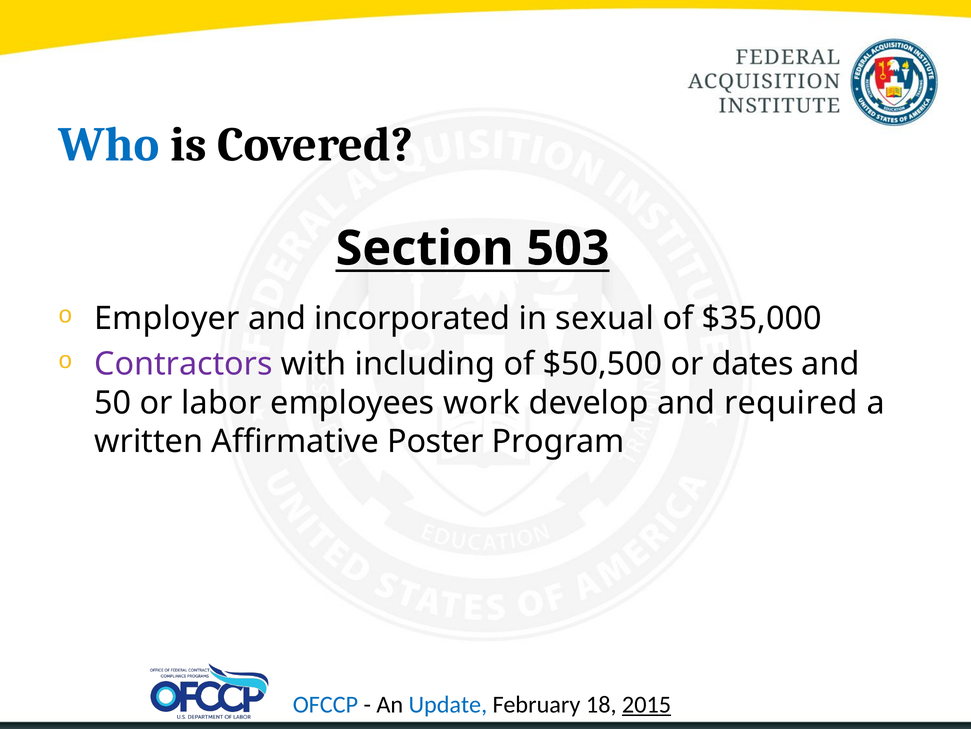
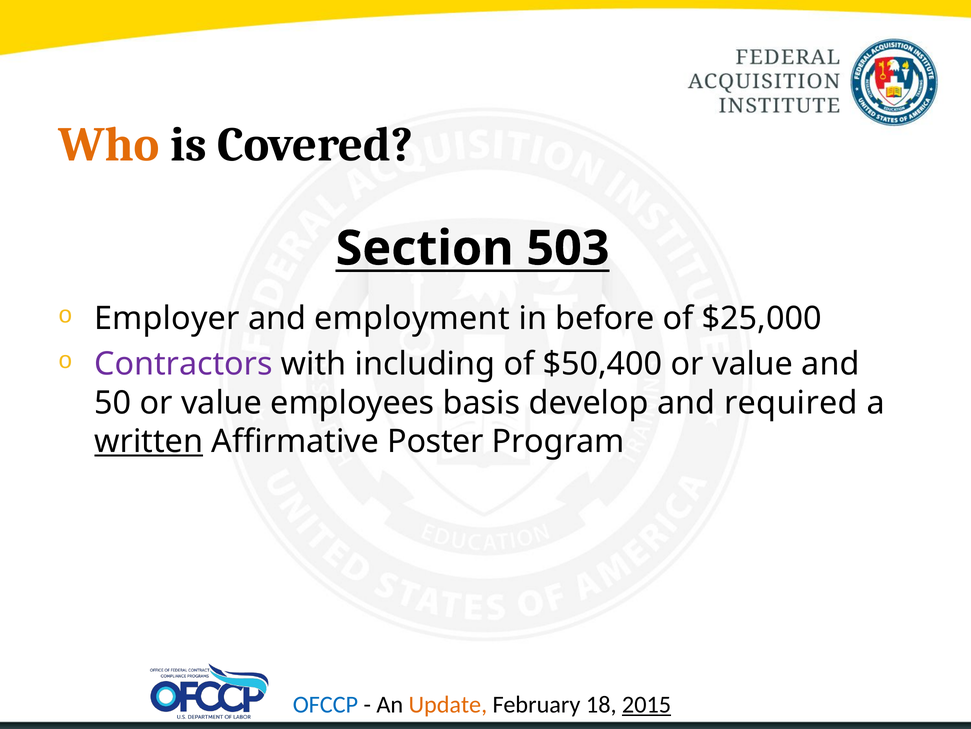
Who colour: blue -> orange (109, 145)
incorporated: incorporated -> employment (412, 318)
sexual: sexual -> before (605, 318)
$35,000: $35,000 -> $25,000 (762, 318)
$50,500: $50,500 -> $50,400 (603, 364)
dates: dates -> value (753, 364)
50 or labor: labor -> value (222, 402)
work: work -> basis (482, 402)
written underline: none -> present (149, 441)
Update colour: blue -> orange (448, 704)
